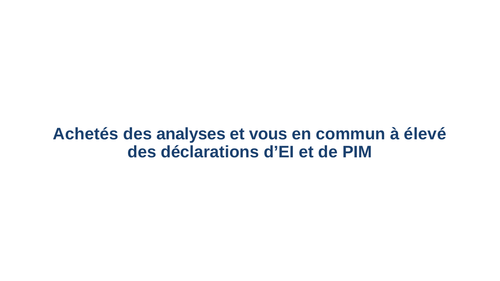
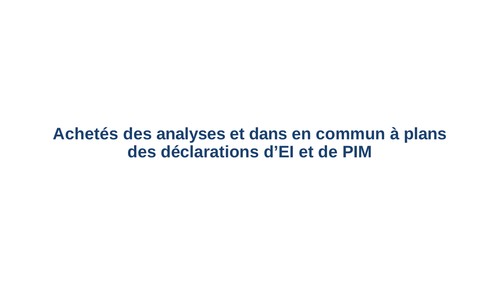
vous: vous -> dans (268, 134)
élevé: élevé -> plans (425, 134)
